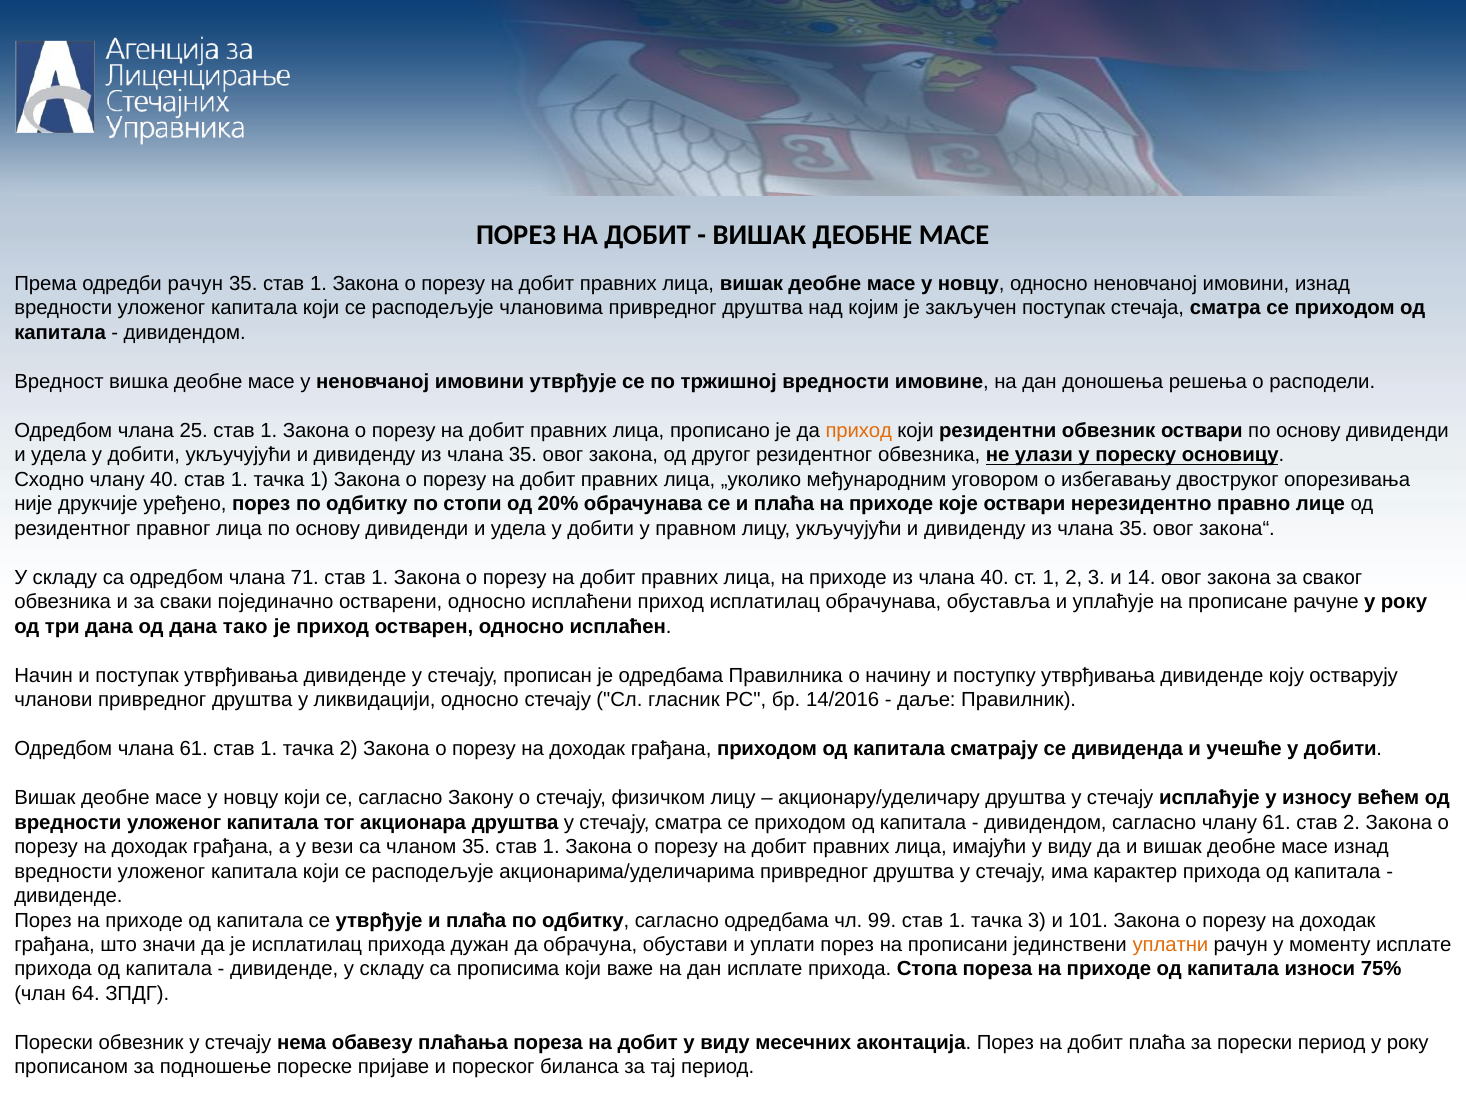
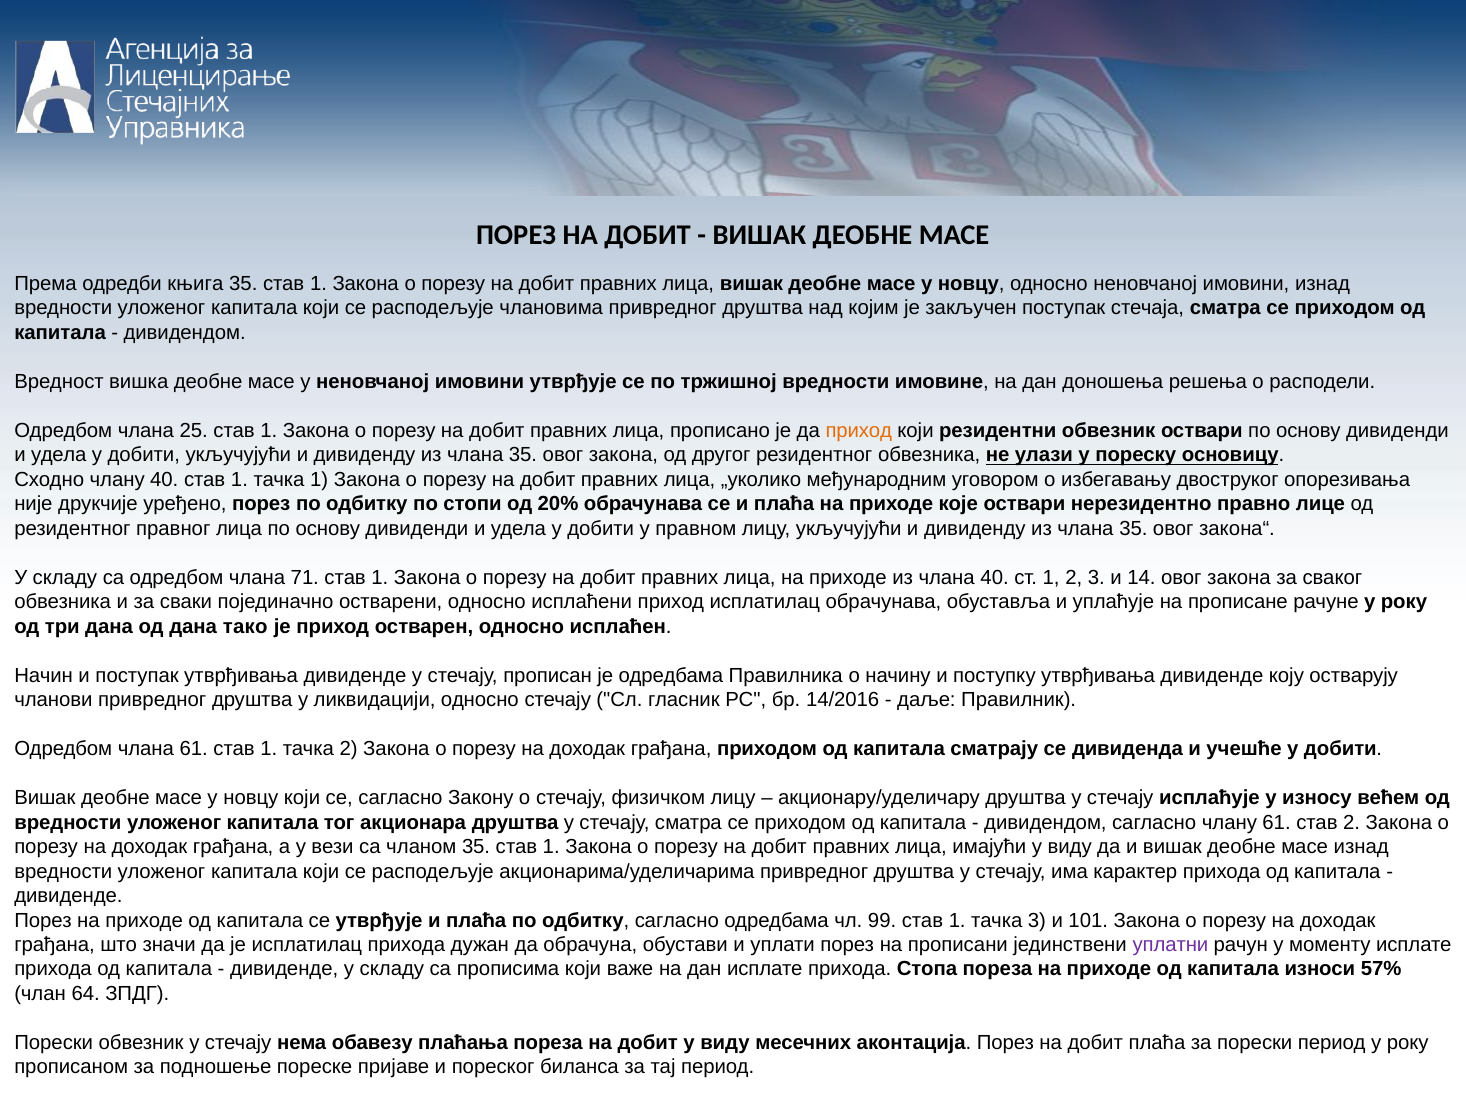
одредби рачун: рачун -> књига (195, 284)
уплатни colour: orange -> purple (1170, 944)
75%: 75% -> 57% (1381, 969)
